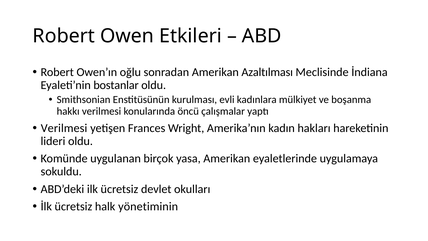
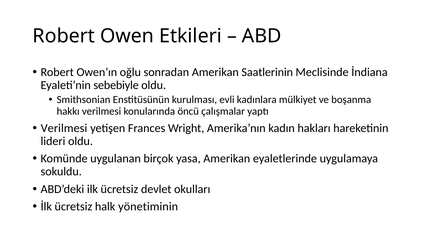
Azaltılması: Azaltılması -> Saatlerinin (267, 72)
bostanlar: bostanlar -> sebebiyle (116, 85)
